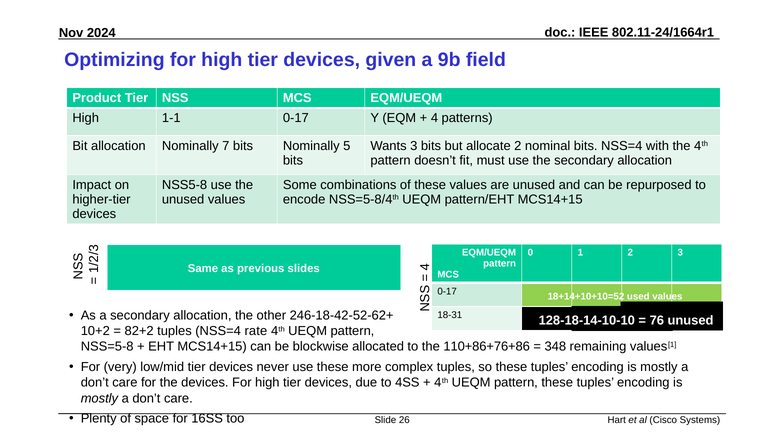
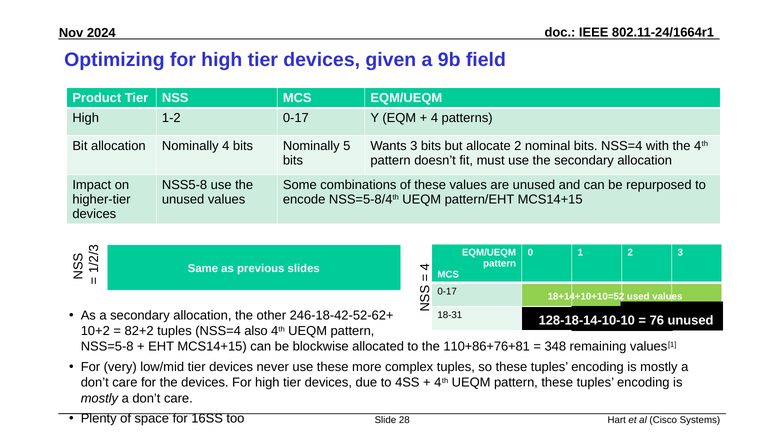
1-1: 1-1 -> 1-2 (171, 118)
Nominally 7: 7 -> 4 (226, 146)
rate: rate -> also (256, 331)
110+86+76+86: 110+86+76+86 -> 110+86+76+81 (487, 346)
26: 26 -> 28 (404, 420)
